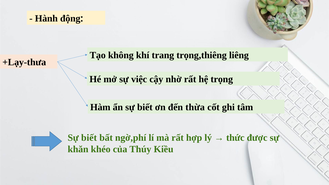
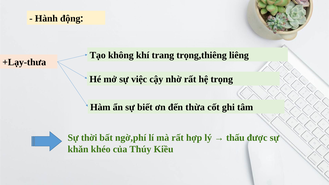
biết: biết -> thời (89, 138)
thức: thức -> thấu (235, 138)
